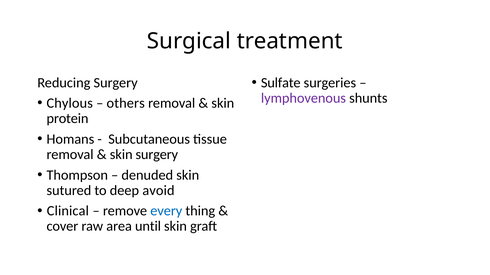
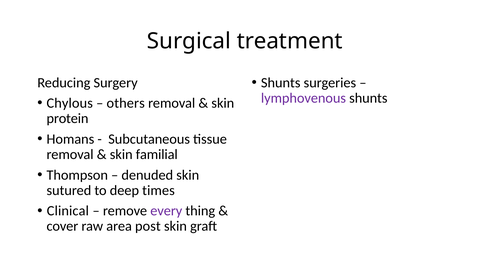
Sulfate: Sulfate -> Shunts (281, 83)
skin surgery: surgery -> familial (157, 155)
avoid: avoid -> times (159, 191)
every colour: blue -> purple (166, 211)
until: until -> post (148, 227)
